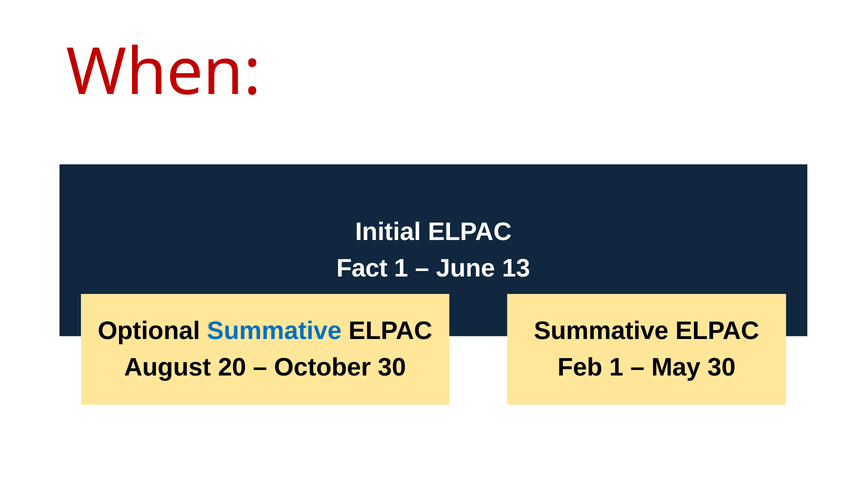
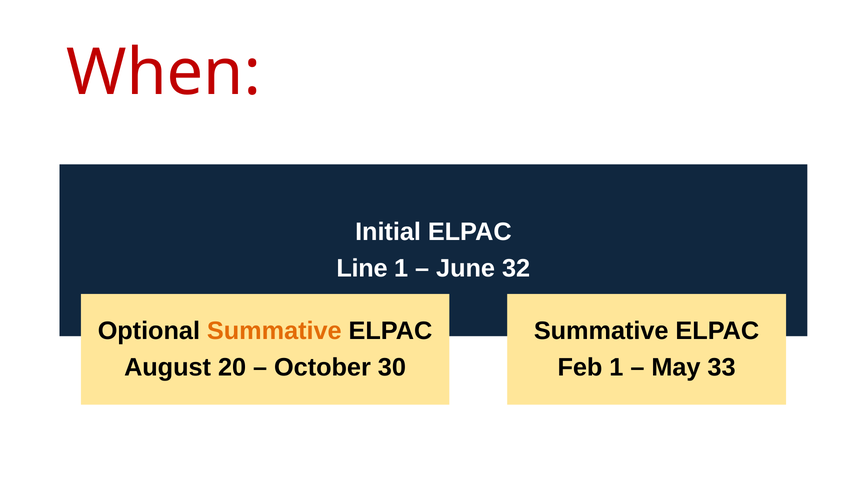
Fact: Fact -> Line (362, 269)
13: 13 -> 32 (516, 269)
Summative colour: blue -> orange (274, 331)
May 30: 30 -> 33 (722, 368)
